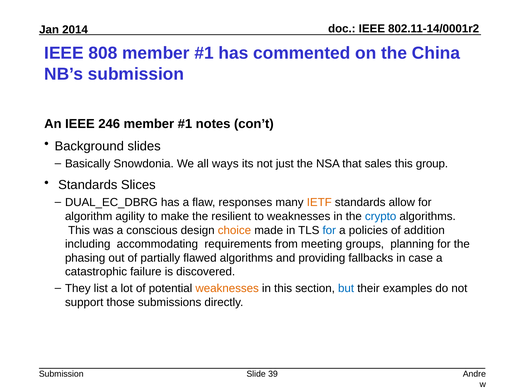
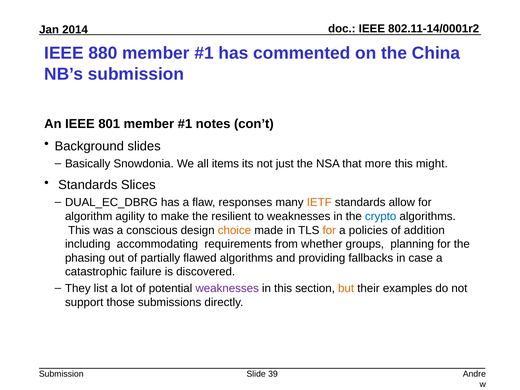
808: 808 -> 880 (103, 53)
246: 246 -> 801 (109, 124)
ways: ways -> items (225, 164)
sales: sales -> more (378, 164)
group: group -> might (432, 164)
for colour: blue -> orange (329, 230)
meeting: meeting -> whether (322, 244)
weaknesses colour: orange -> purple (227, 289)
but colour: blue -> orange (346, 289)
